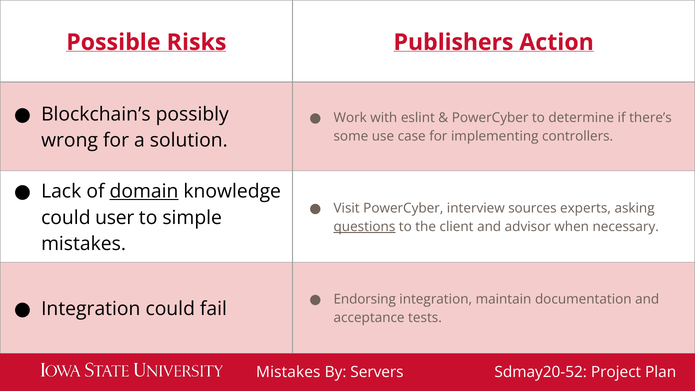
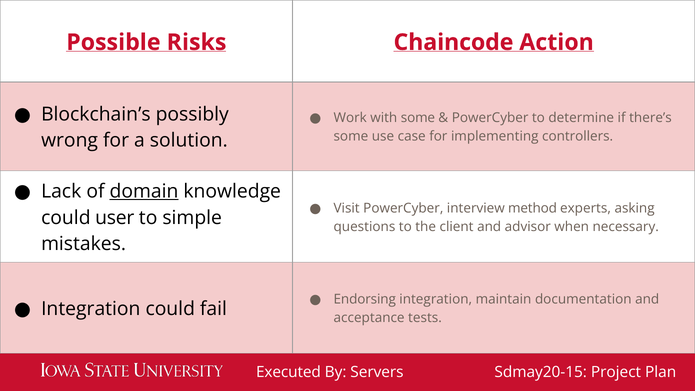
Publishers: Publishers -> Chaincode (453, 42)
with eslint: eslint -> some (418, 118)
sources: sources -> method (532, 208)
questions underline: present -> none (364, 227)
Mistakes: Mistakes -> Executed (288, 372)
Sdmay20-52: Sdmay20-52 -> Sdmay20-15 (541, 372)
